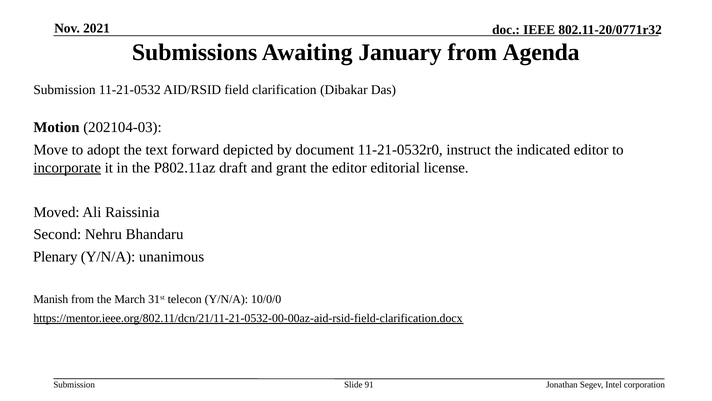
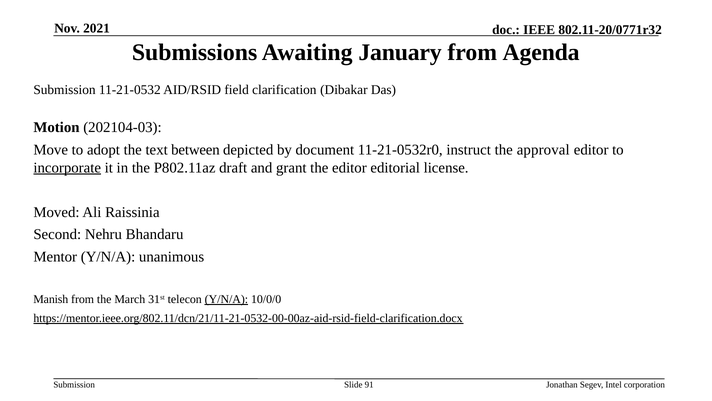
forward: forward -> between (195, 150)
indicated: indicated -> approval (543, 150)
Plenary: Plenary -> Mentor (55, 257)
Y/N/A underline: none -> present (226, 299)
